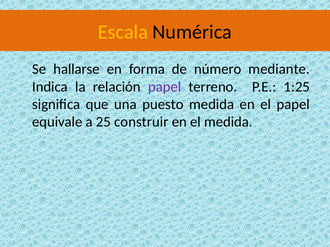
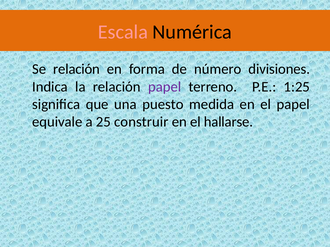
Escala colour: yellow -> pink (123, 32)
Se hallarse: hallarse -> relación (77, 69)
mediante: mediante -> divisiones (279, 69)
el medida: medida -> hallarse (228, 122)
